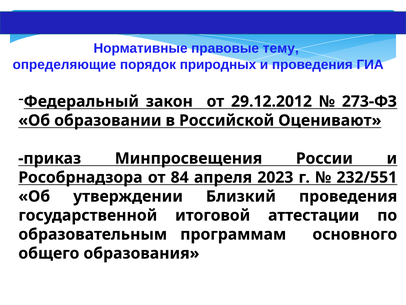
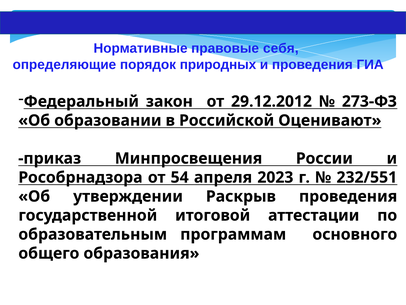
тему: тему -> себя (281, 48)
84: 84 -> 54 (180, 177)
Близкий: Близкий -> Раскрыв (241, 196)
